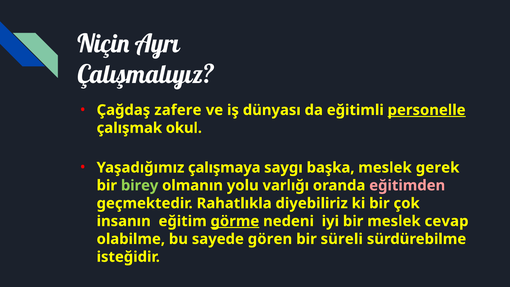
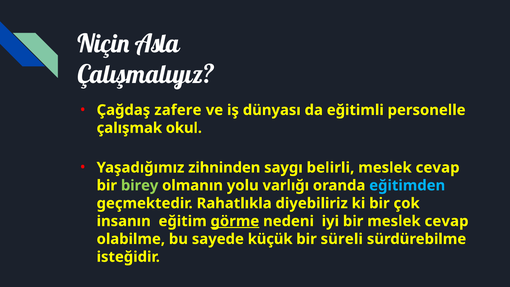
Ayrı: Ayrı -> Asla (157, 44)
personelle underline: present -> none (427, 110)
çalışmaya: çalışmaya -> zihninden (224, 168)
başka: başka -> belirli (330, 168)
gerek: gerek -> cevap (438, 168)
eğitimden colour: pink -> light blue (407, 185)
gören: gören -> küçük (270, 239)
